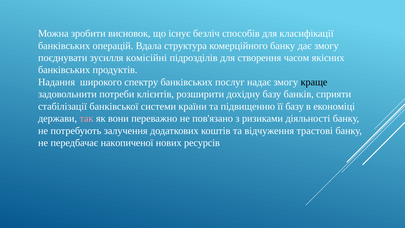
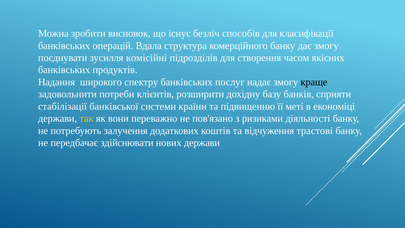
її базу: базу -> меті (295, 106)
так colour: pink -> yellow (86, 119)
накопиченої: накопиченої -> здійснювати (127, 143)
нових ресурсів: ресурсів -> держави (202, 143)
